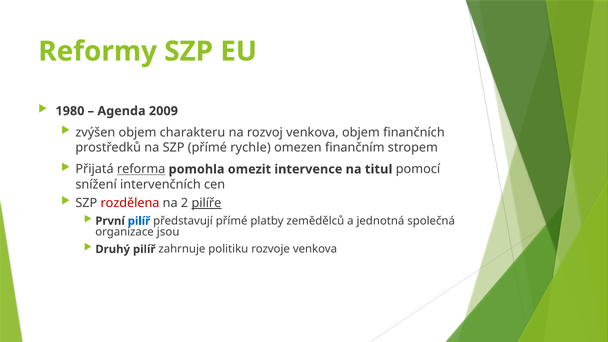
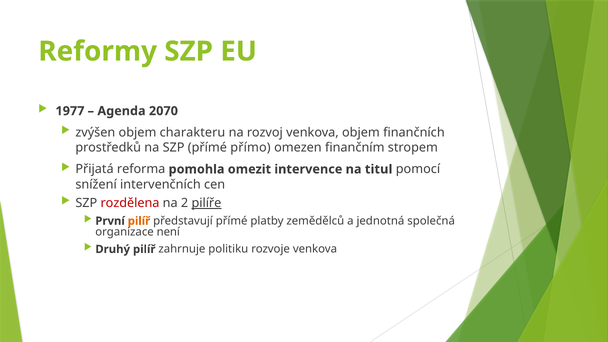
1980: 1980 -> 1977 (70, 111)
2009: 2009 -> 2070 (163, 111)
rychle: rychle -> přímo (250, 148)
reforma underline: present -> none (141, 169)
pilíř colour: blue -> orange (139, 221)
jsou: jsou -> není (168, 232)
